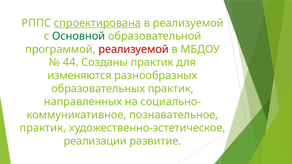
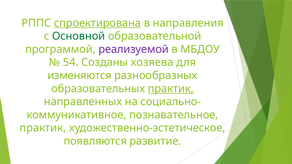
в реализуемой: реализуемой -> направления (188, 23)
реализуемой colour: red -> purple (134, 49)
44: 44 -> 54 (71, 62)
Созданы практик: практик -> хозяева (152, 62)
практик underline: none -> present (171, 89)
реализации: реализации -> появляются (95, 141)
